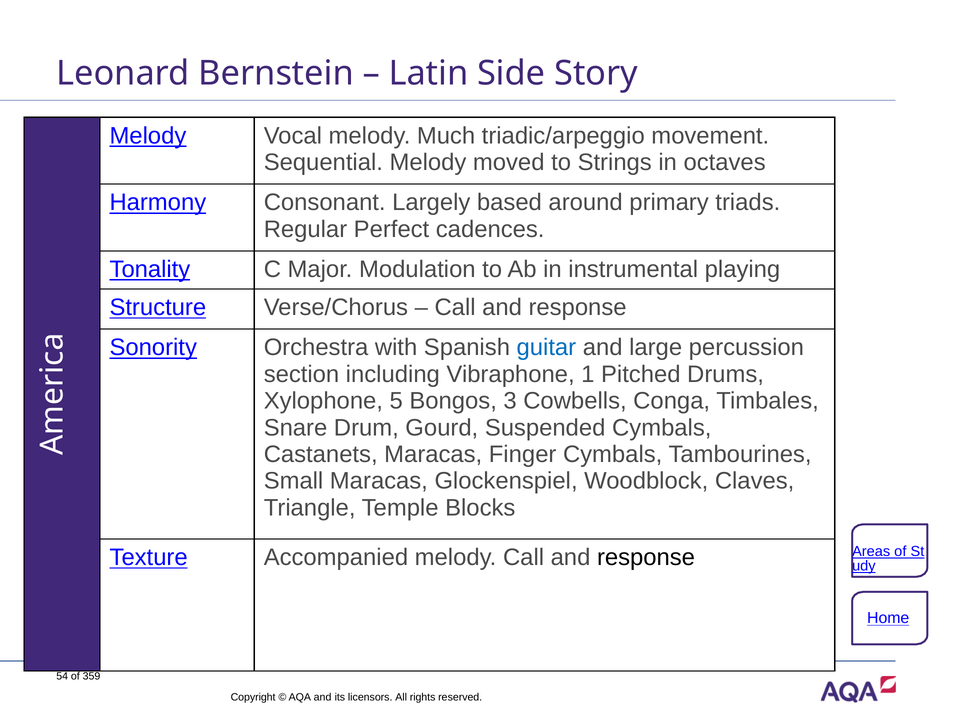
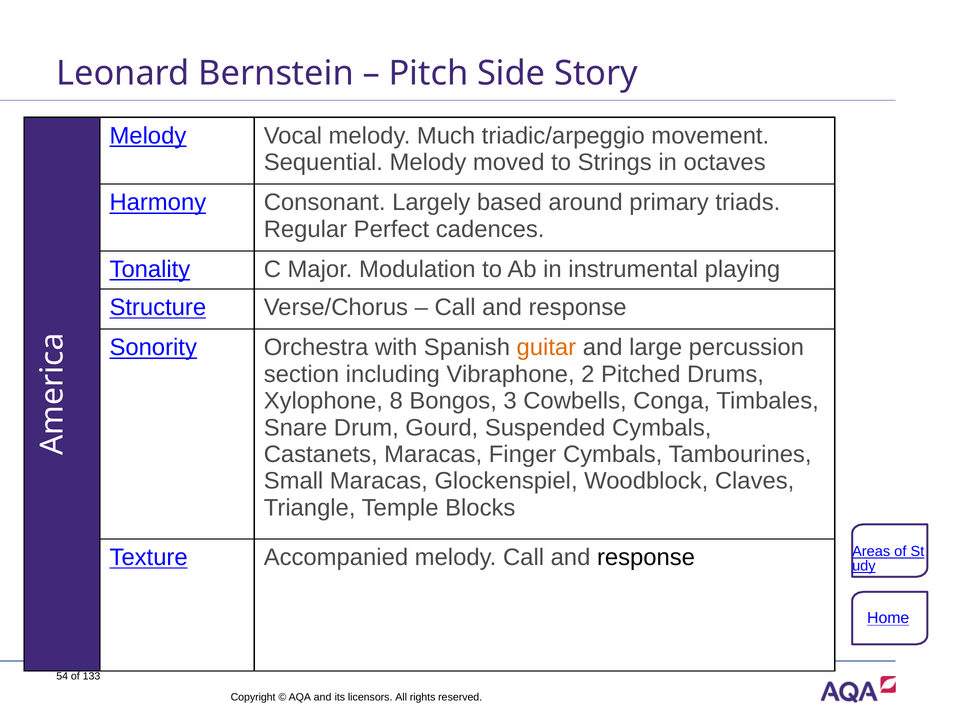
Latin: Latin -> Pitch (429, 73)
guitar colour: blue -> orange (546, 348)
1: 1 -> 2 (588, 375)
5: 5 -> 8 (396, 401)
359: 359 -> 133 (92, 677)
